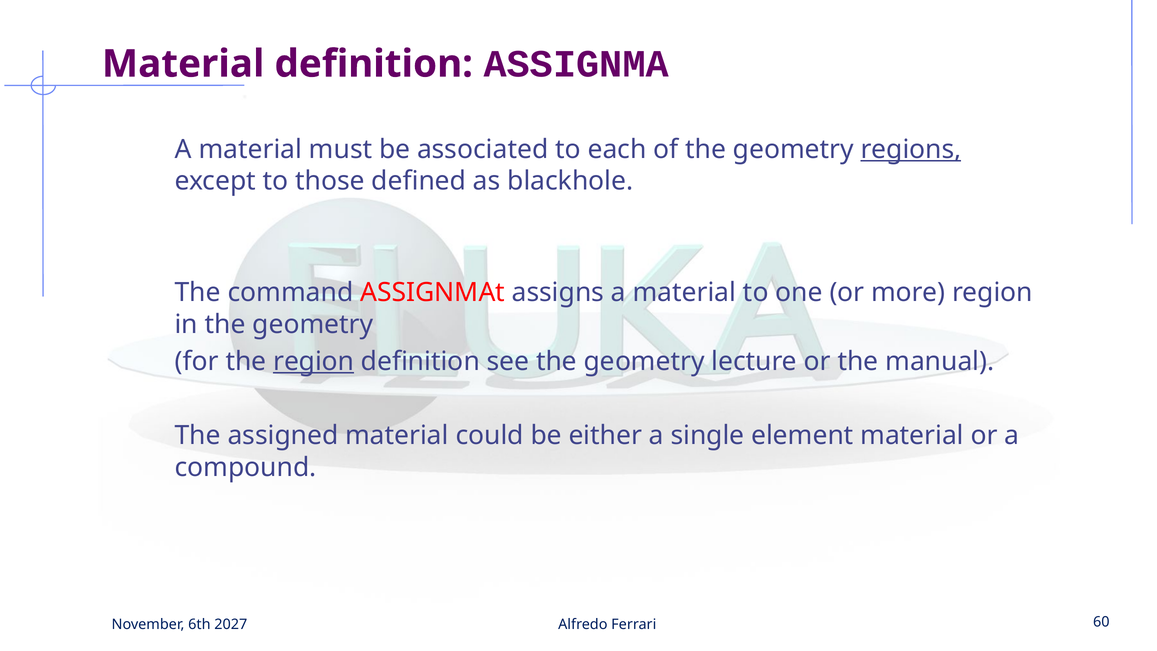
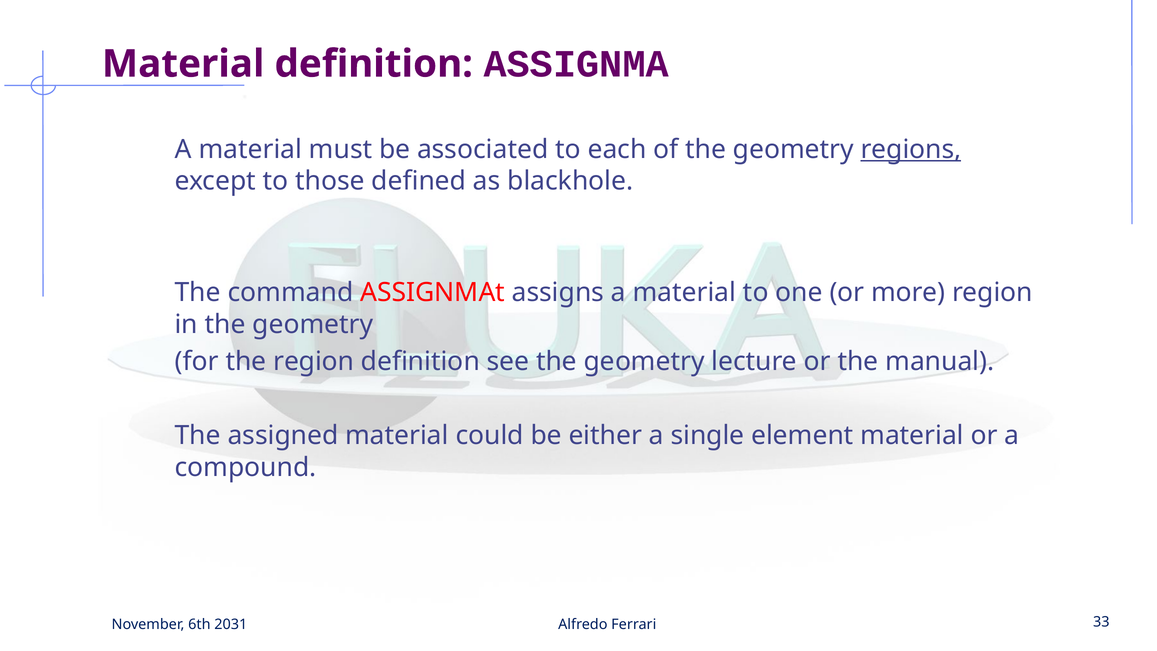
region underline: present -> none (314, 361)
2027: 2027 -> 2031 (231, 624)
60: 60 -> 33 (1101, 622)
